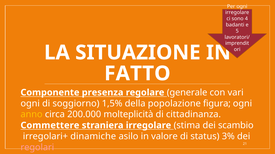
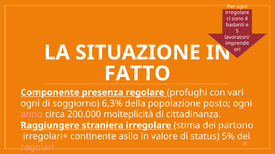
generale: generale -> profughi (187, 93)
1,5%: 1,5% -> 6,3% (112, 104)
figura: figura -> posto (217, 104)
anno colour: yellow -> pink (32, 115)
Commettere: Commettere -> Raggiungere (50, 126)
scambio: scambio -> partono (236, 126)
dinamiche: dinamiche -> continente (93, 137)
3%: 3% -> 5% (228, 137)
